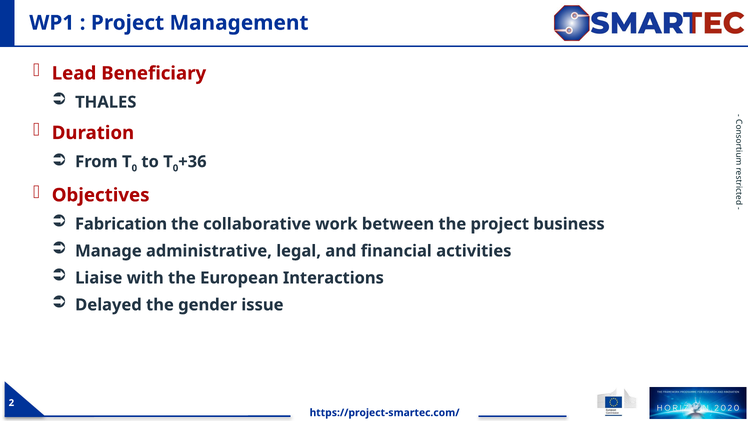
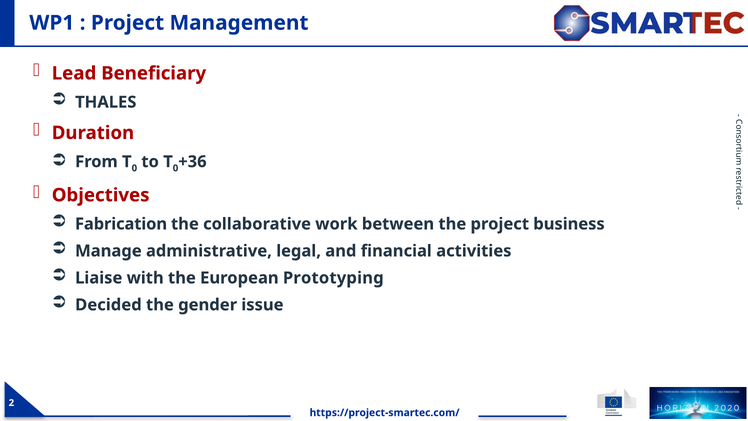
Interactions: Interactions -> Prototyping (333, 278)
Delayed: Delayed -> Decided (108, 305)
